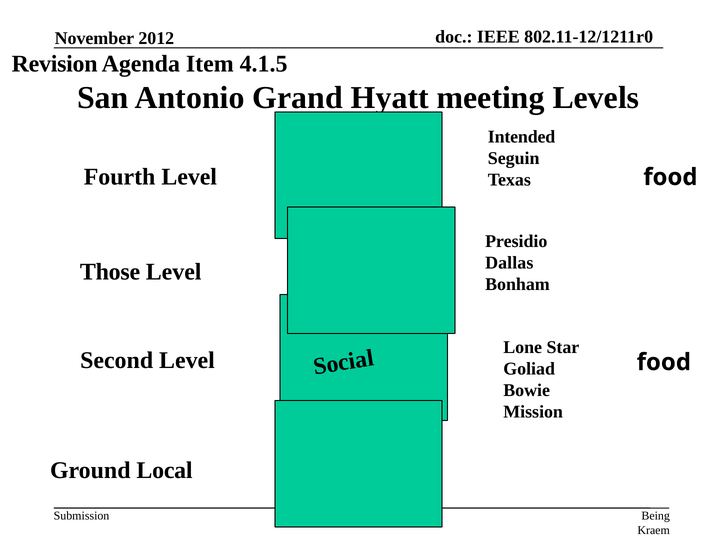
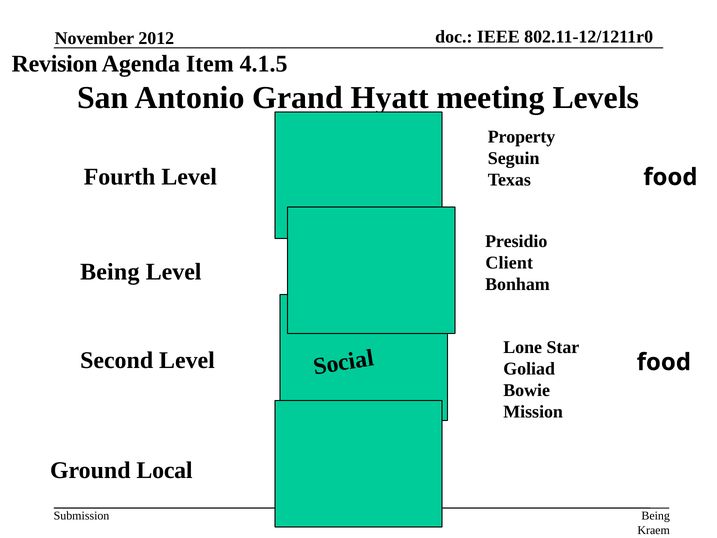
Intended: Intended -> Property (522, 137)
Dallas: Dallas -> Client (509, 263)
Those: Those -> Being (110, 272)
